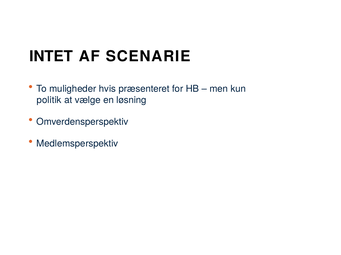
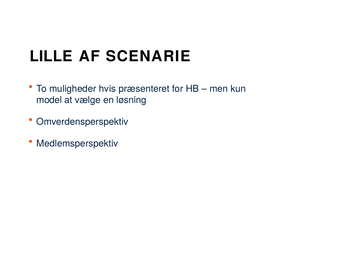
INTET: INTET -> LILLE (51, 57)
politik: politik -> model (49, 100)
